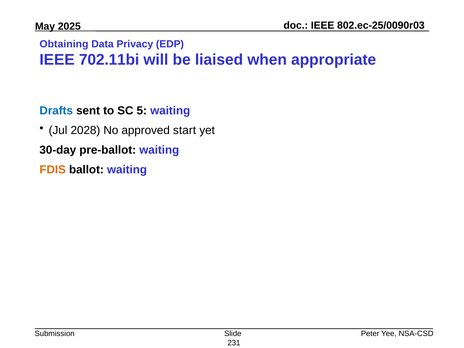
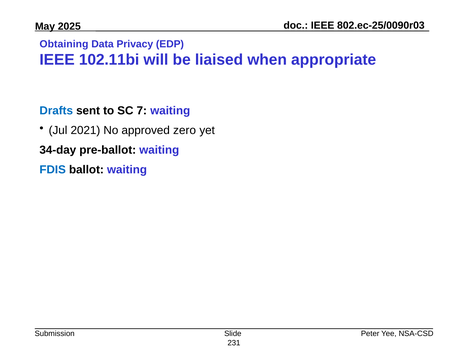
702.11bi: 702.11bi -> 102.11bi (109, 60)
5: 5 -> 7 (142, 111)
2028: 2028 -> 2021 (85, 130)
start: start -> zero (185, 130)
30-day: 30-day -> 34-day (58, 150)
FDIS colour: orange -> blue (53, 170)
